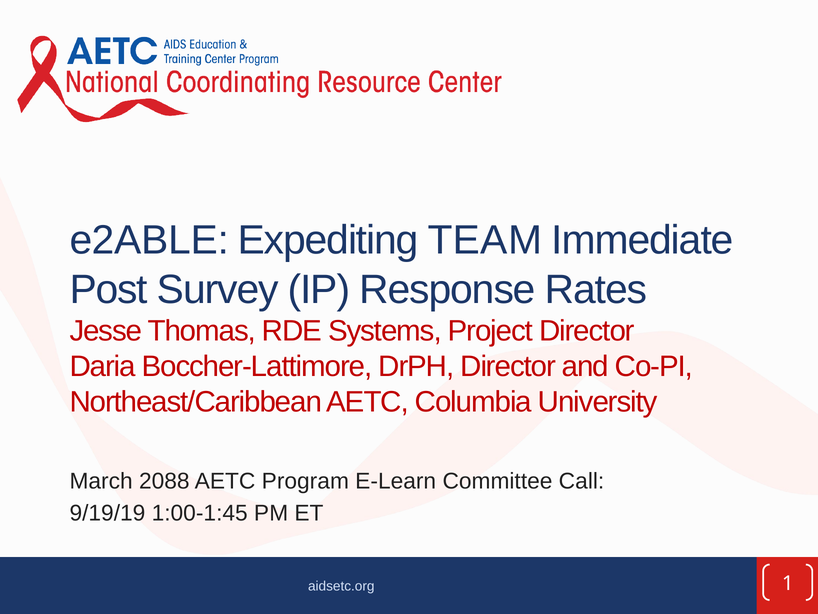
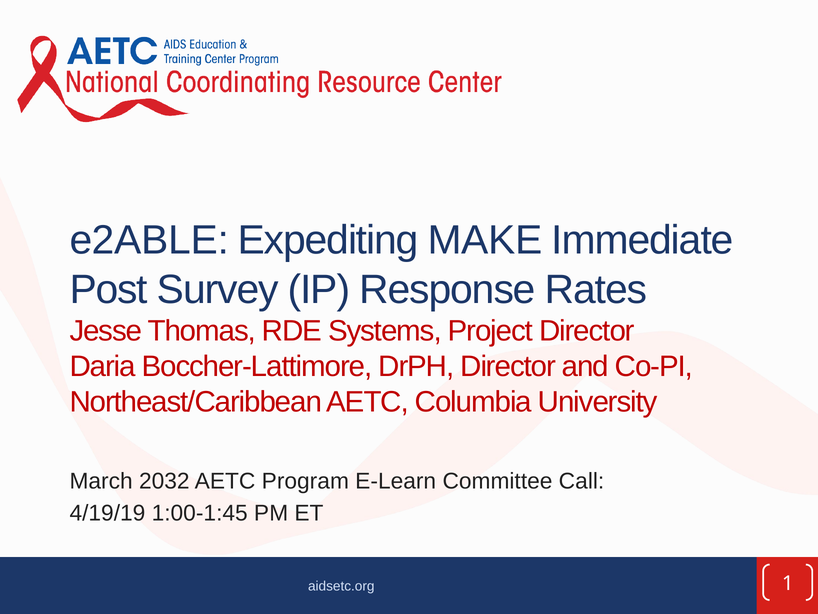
TEAM: TEAM -> MAKE (485, 240)
2088: 2088 -> 2032 (164, 481)
9/19/19: 9/19/19 -> 4/19/19 (107, 513)
